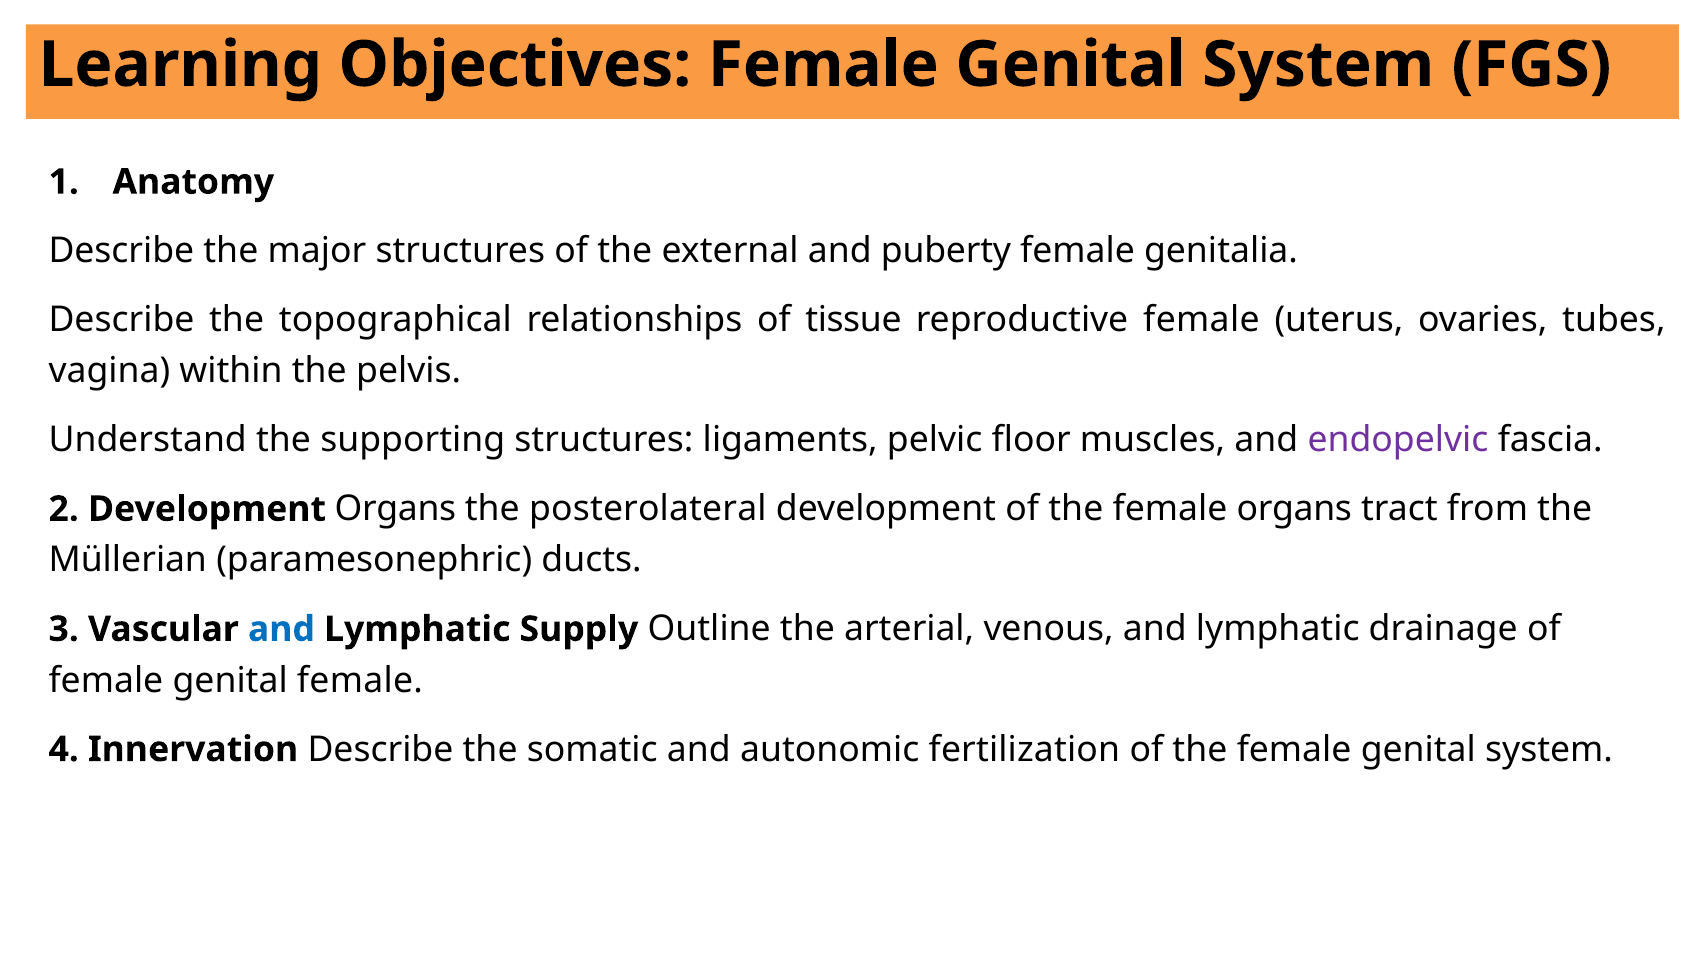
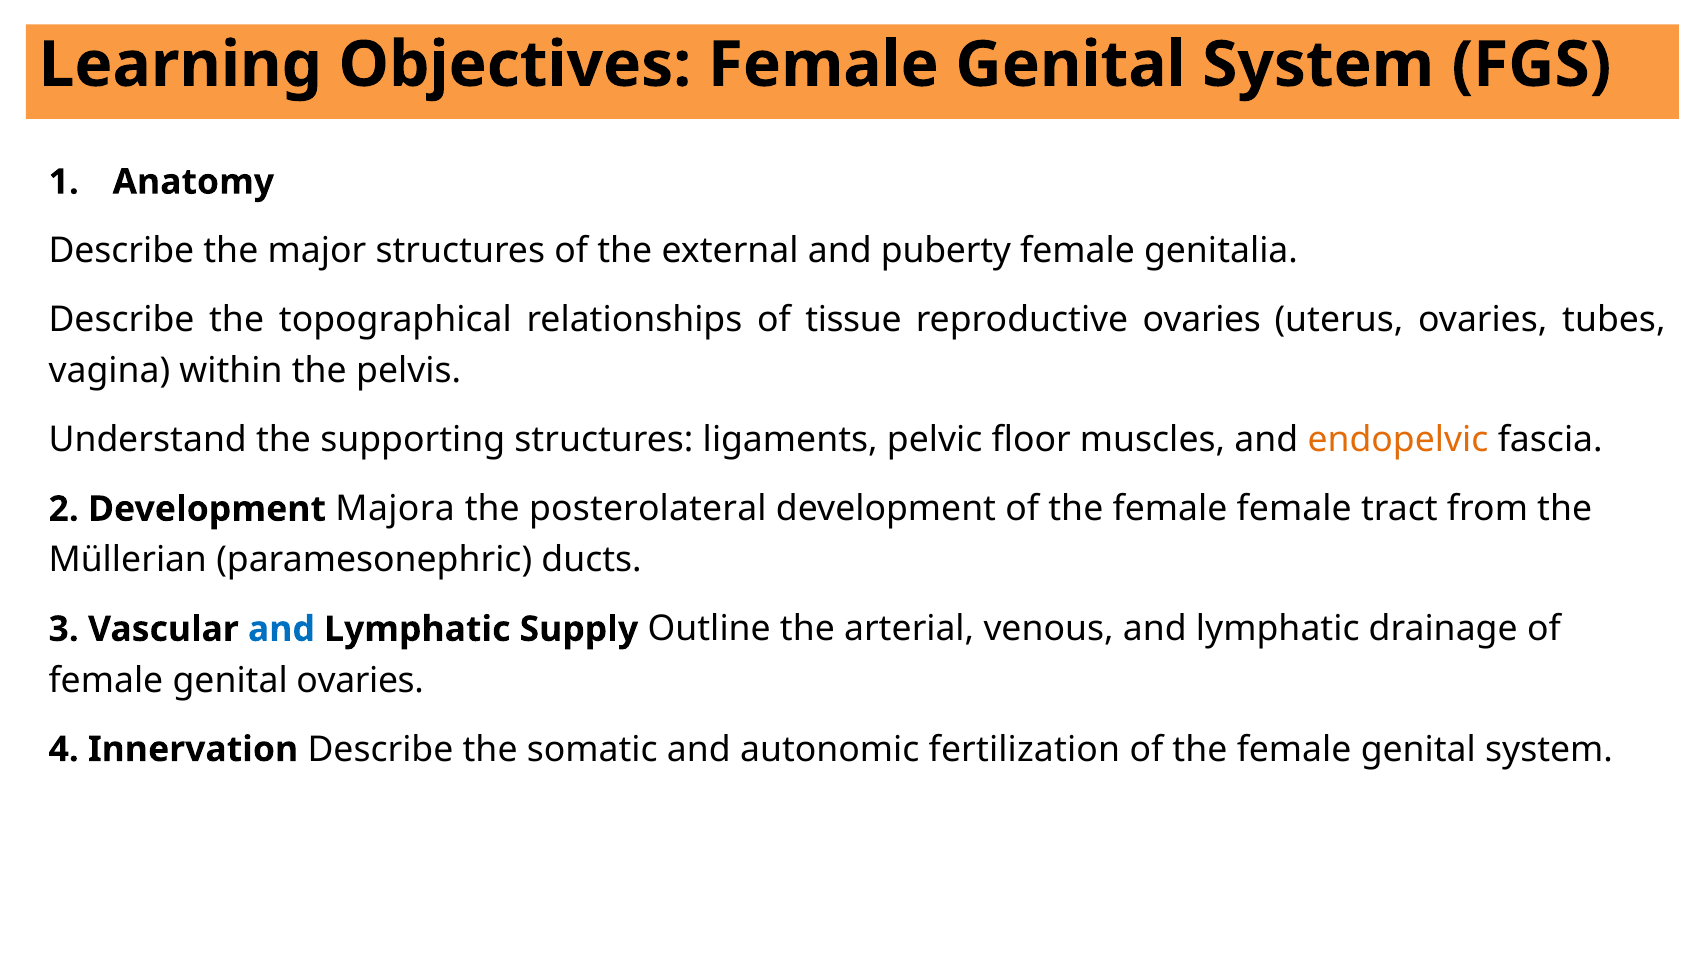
reproductive female: female -> ovaries (1202, 320)
endopelvic colour: purple -> orange (1398, 440)
Development Organs: Organs -> Majora (395, 509)
female organs: organs -> female (1294, 509)
genital female: female -> ovaries (360, 680)
